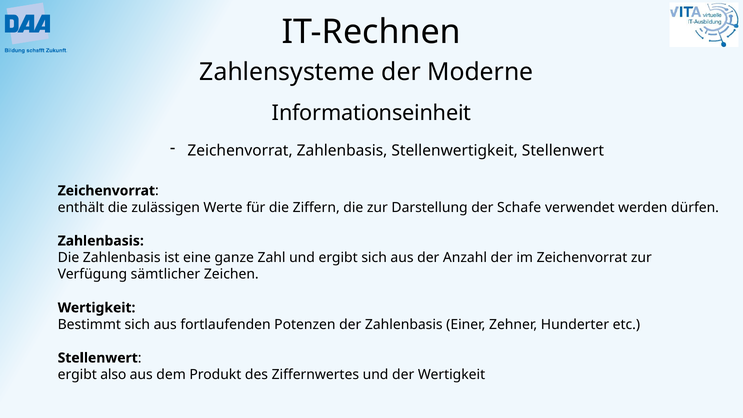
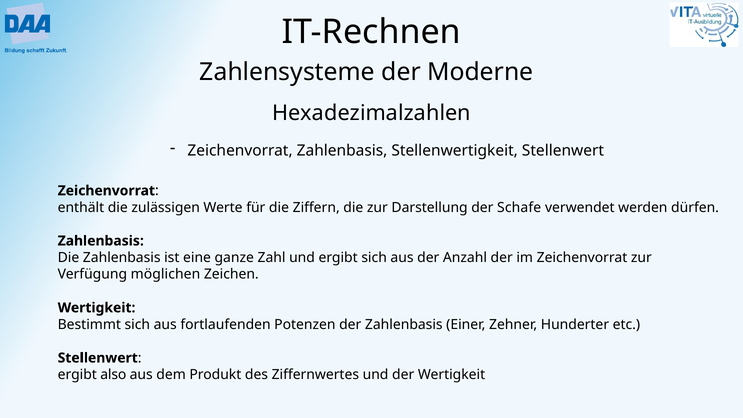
Informationseinheit: Informationseinheit -> Hexadezimalzahlen (371, 113)
sämtlicher: sämtlicher -> möglichen (165, 274)
